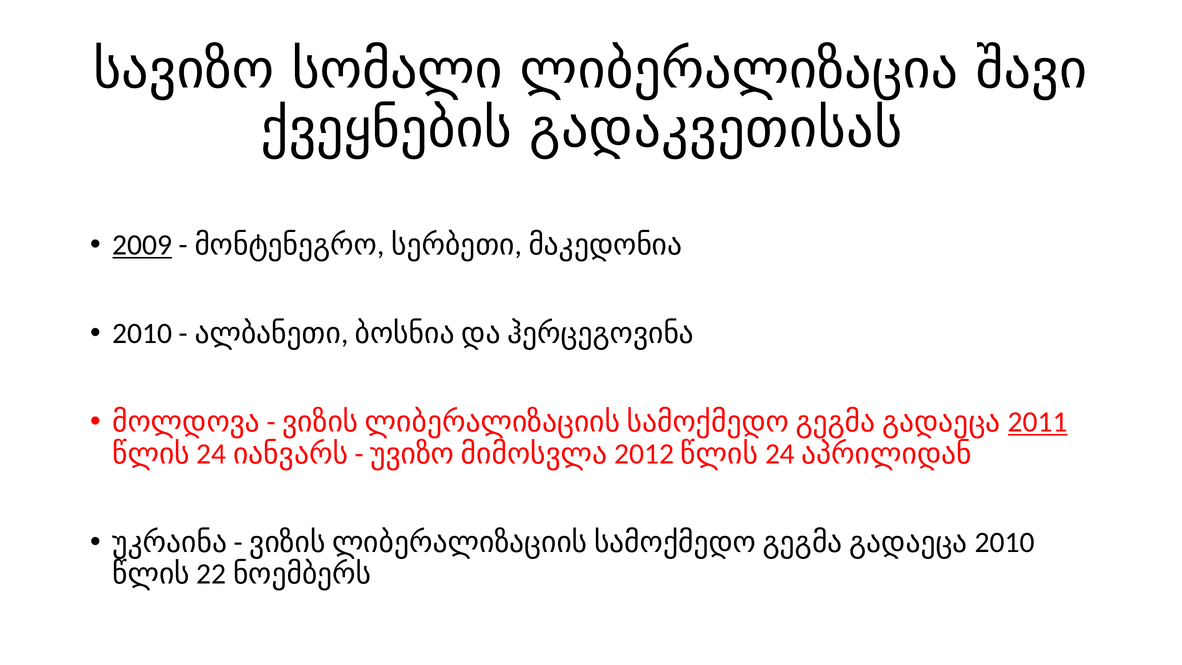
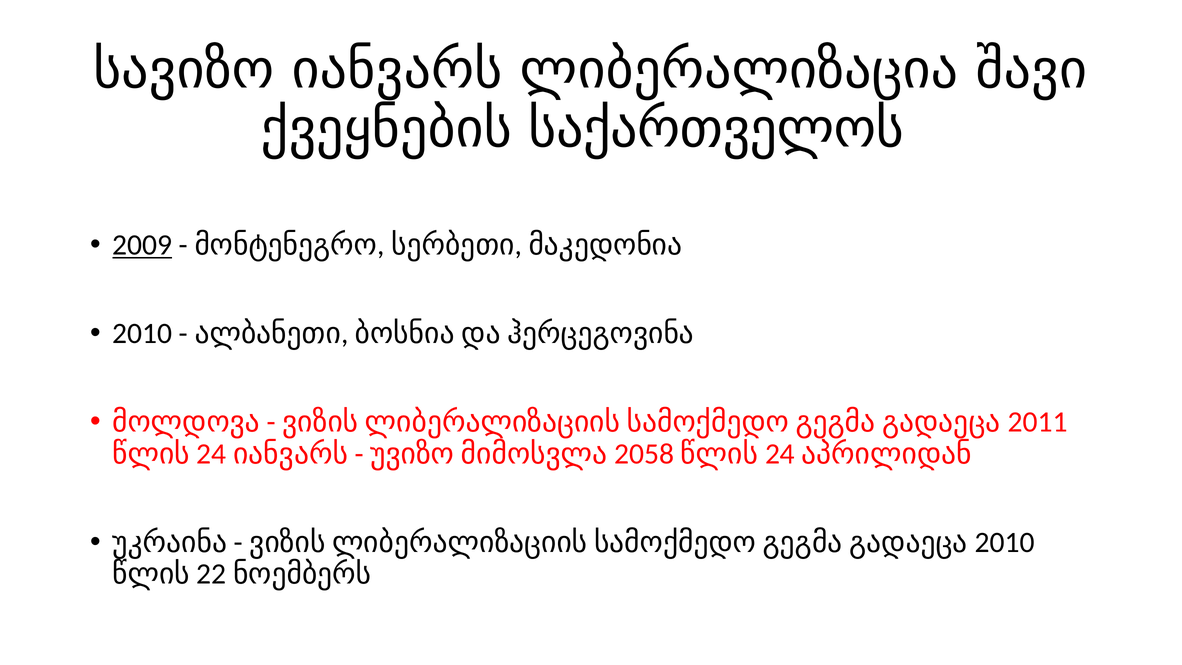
სავიზო სომალი: სომალი -> იანვარს (397, 70)
გადაკვეთისას: გადაკვეთისას -> საქართველოს (716, 129)
2011 underline: present -> none (1038, 422)
2012: 2012 -> 2058 (644, 454)
